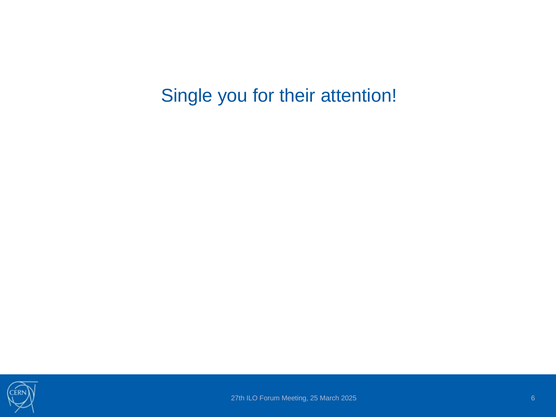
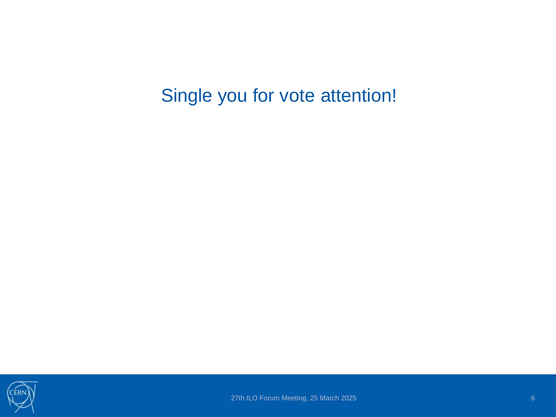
their: their -> vote (297, 96)
